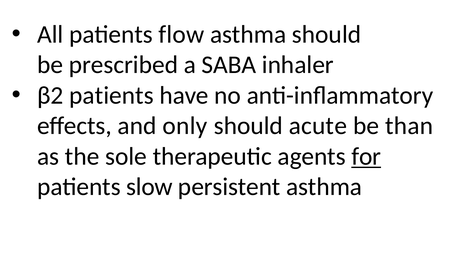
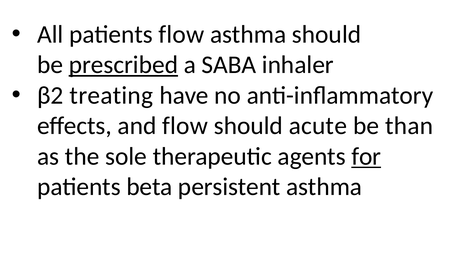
prescribed underline: none -> present (123, 65)
β2 patients: patients -> treating (111, 96)
and only: only -> flow (185, 126)
slow: slow -> beta (149, 187)
